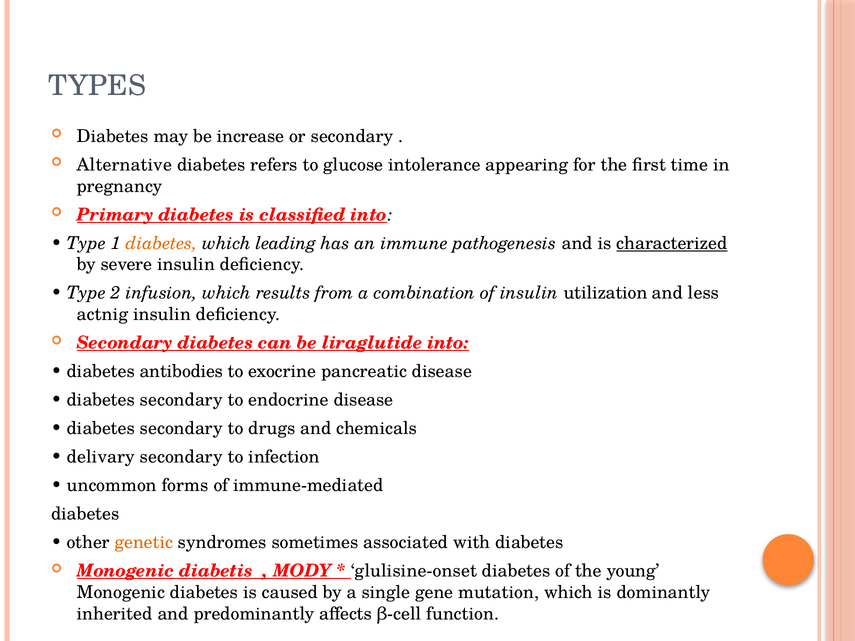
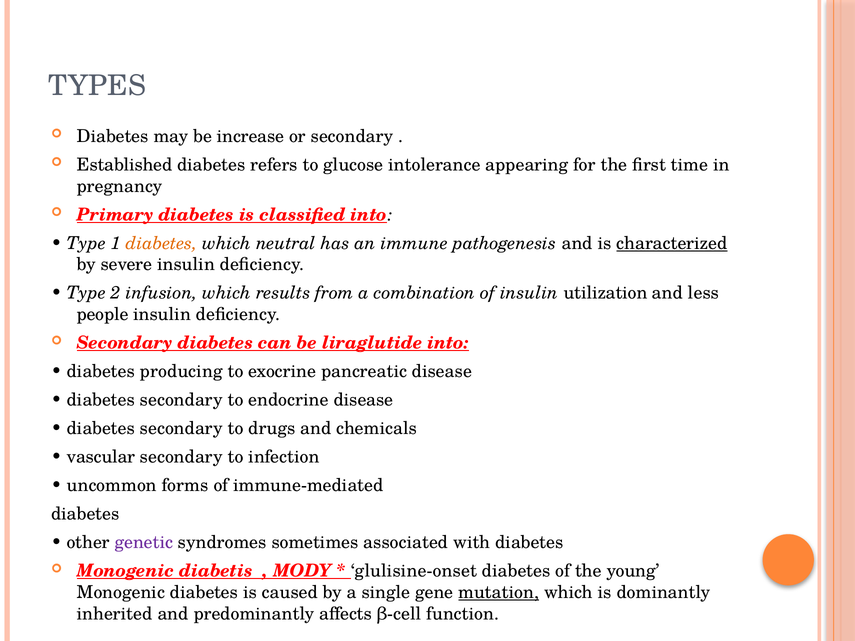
Alternative: Alternative -> Established (125, 165)
leading: leading -> neutral (286, 243)
actnig: actnig -> people (103, 315)
antibodies: antibodies -> producing (181, 372)
delivary: delivary -> vascular (101, 457)
genetic colour: orange -> purple (144, 543)
mutation underline: none -> present (499, 593)
